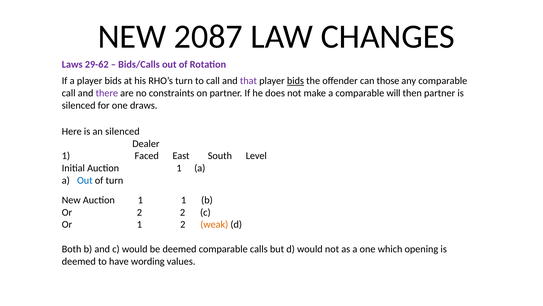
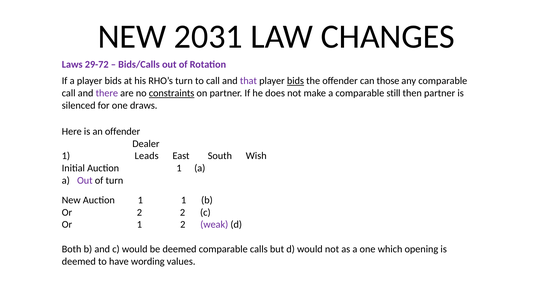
2087: 2087 -> 2031 (208, 37)
29-62: 29-62 -> 29-72 (97, 64)
constraints underline: none -> present (172, 93)
will: will -> still (393, 93)
an silenced: silenced -> offender (123, 131)
Faced: Faced -> Leads (147, 156)
Level: Level -> Wish (256, 156)
Out colour: blue -> purple (85, 180)
weak colour: orange -> purple (214, 224)
